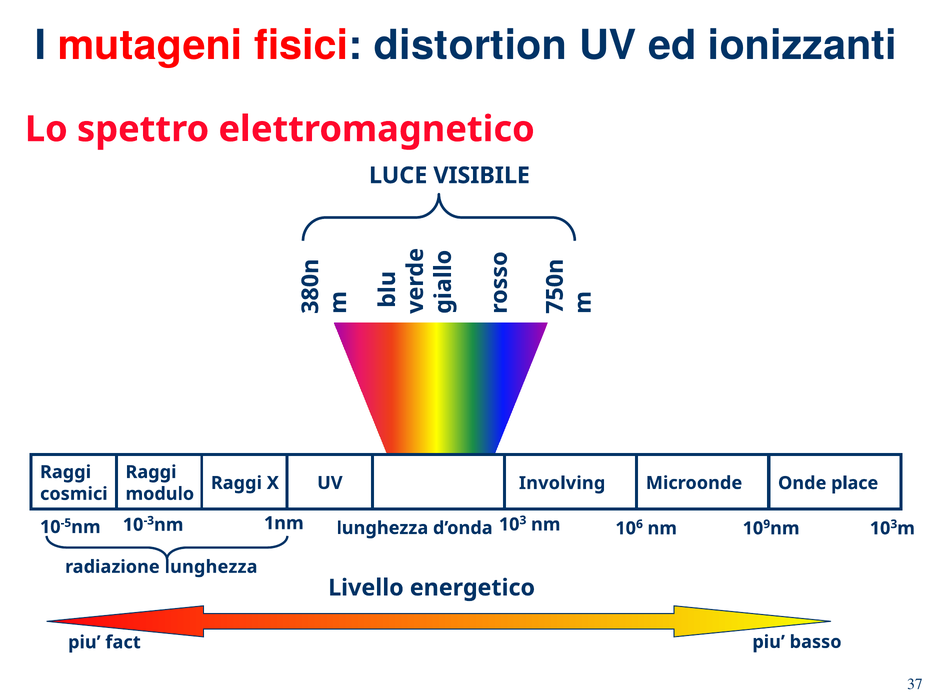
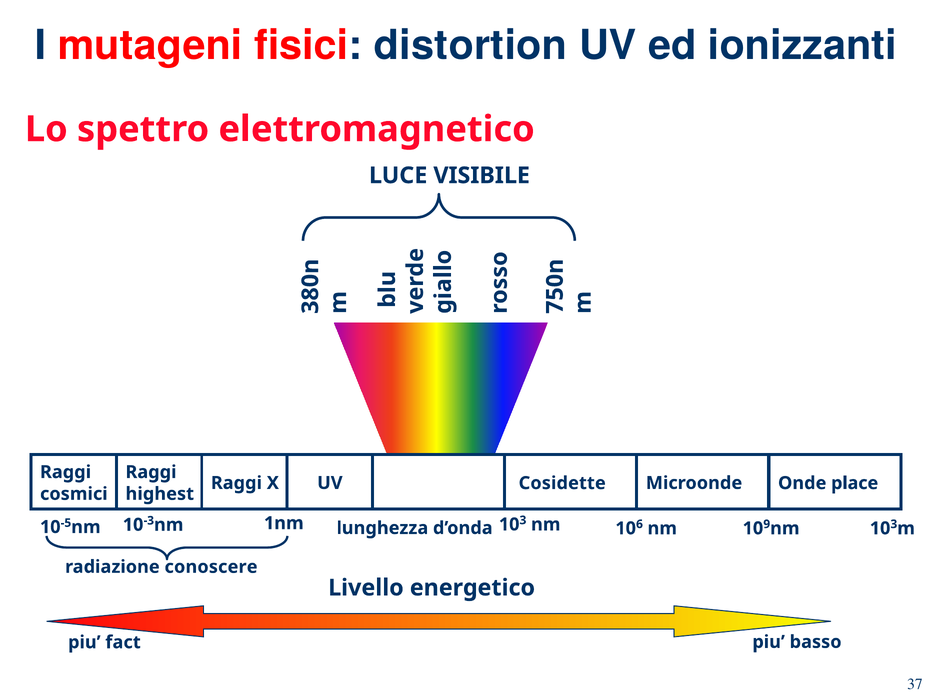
Involving: Involving -> Cosidette (562, 483)
modulo: modulo -> highest (160, 494)
radiazione lunghezza: lunghezza -> conoscere (211, 567)
